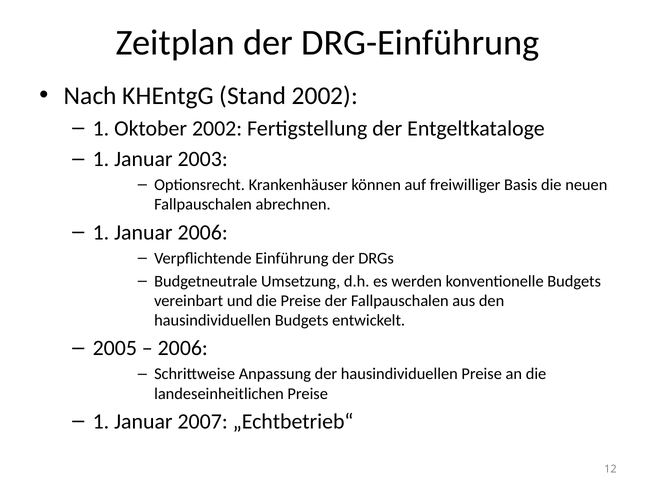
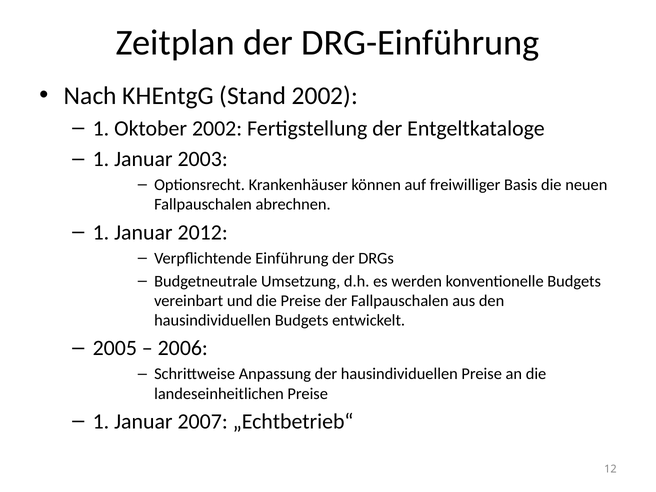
Januar 2006: 2006 -> 2012 (203, 232)
